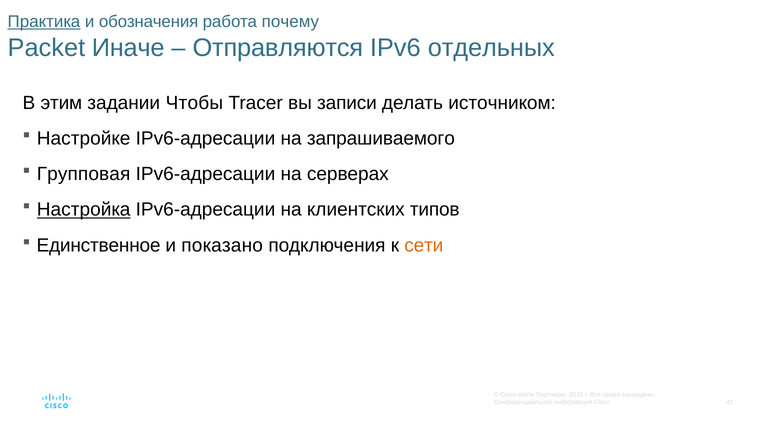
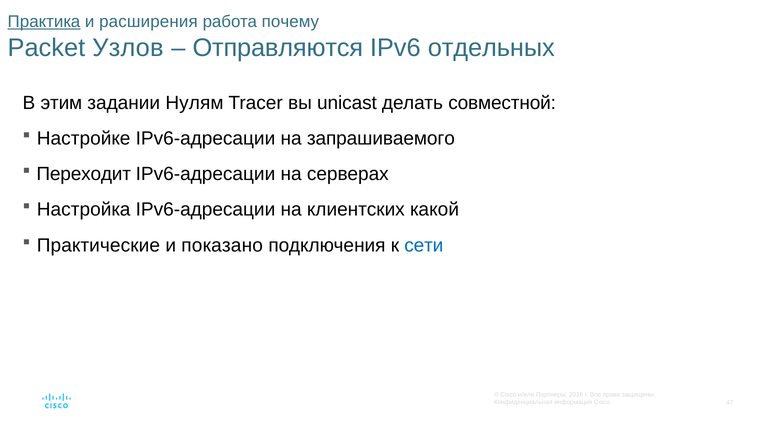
обозначения: обозначения -> расширения (148, 22)
Иначе: Иначе -> Узлов (128, 48)
Чтобы: Чтобы -> Нулям (194, 103)
записи: записи -> unicast (347, 103)
источником: источником -> совместной (502, 103)
Групповая: Групповая -> Переходит (84, 174)
Настройка underline: present -> none (84, 210)
типов: типов -> какой (435, 210)
Единственное: Единственное -> Практические (98, 245)
сети colour: orange -> blue (424, 245)
